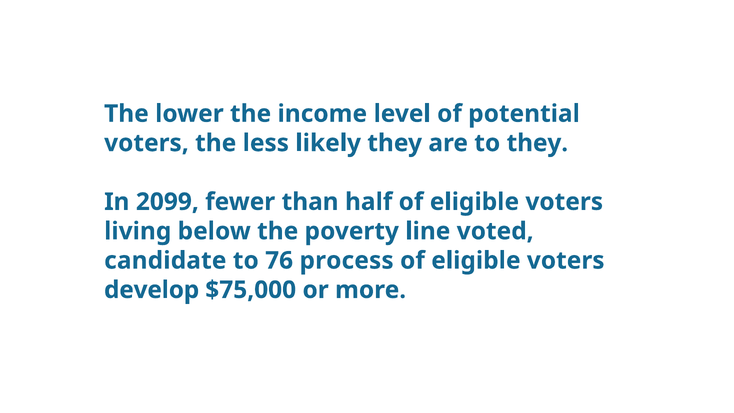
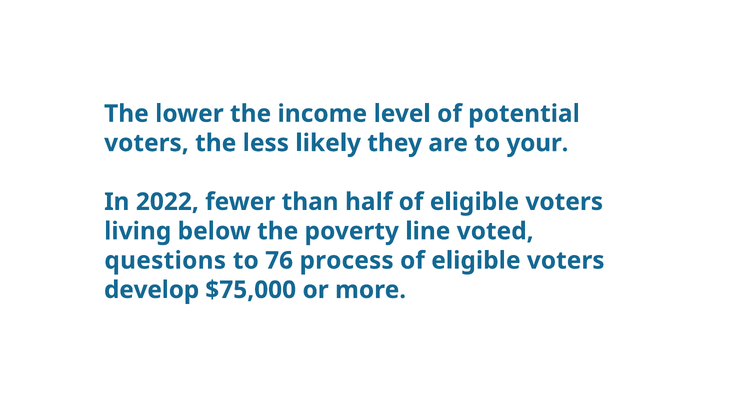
to they: they -> your (537, 143)
2099: 2099 -> 2022 (167, 202)
candidate: candidate -> questions (165, 260)
